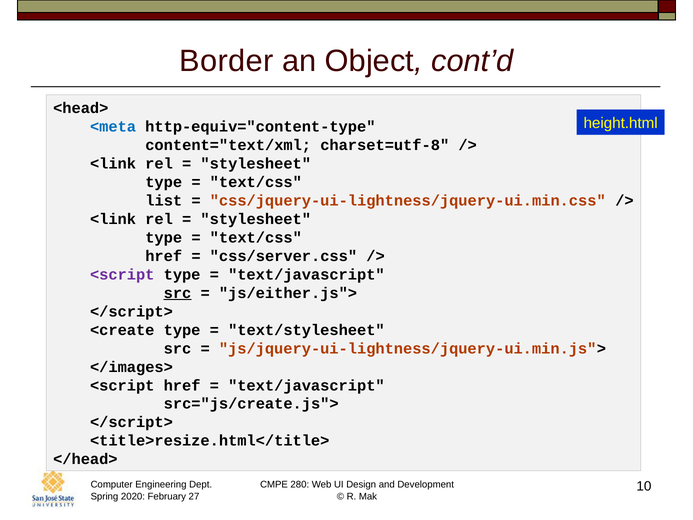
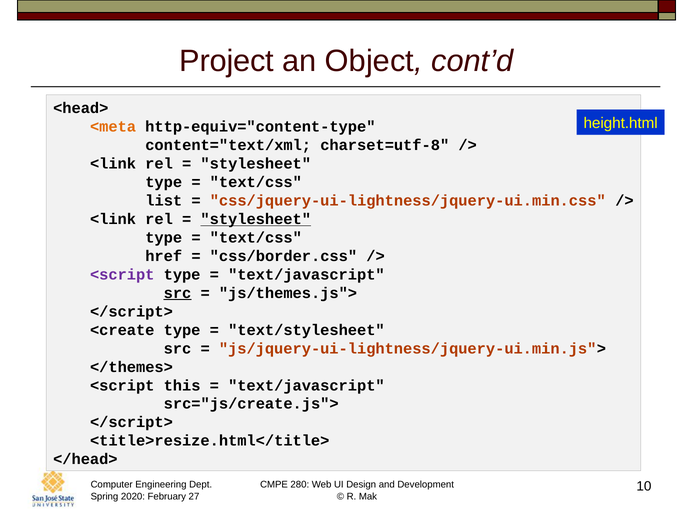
Border: Border -> Project (227, 61)
<meta colour: blue -> orange (113, 127)
stylesheet underline: none -> present (256, 219)
css/server.css: css/server.css -> css/border.css (283, 256)
js/either.js">: js/either.js"> -> js/themes.js"> (288, 293)
</images>: </images> -> </themes> (131, 367)
<script href: href -> this (182, 385)
